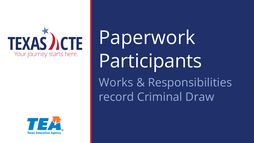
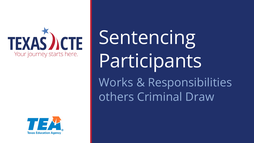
Paperwork: Paperwork -> Sentencing (147, 38)
record: record -> others (116, 97)
